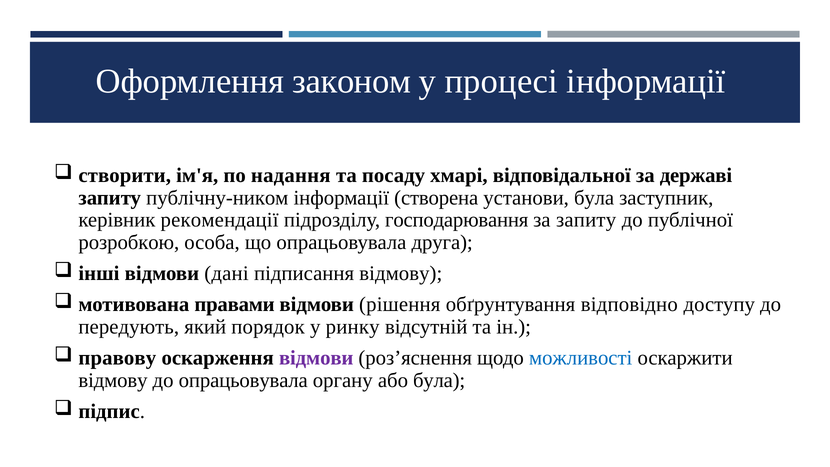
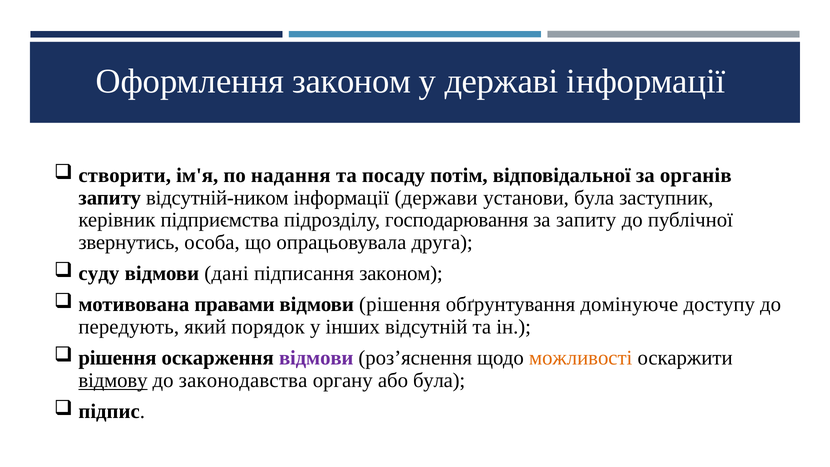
процесі: процесі -> державі (501, 81)
хмарі: хмарі -> потім (459, 175)
державі: державі -> органів (696, 175)
публічну-ником: публічну-ником -> відсутній-ником (217, 198)
створена: створена -> держави (436, 198)
рекомендації: рекомендації -> підприємства (220, 220)
розробкою: розробкою -> звернутись (129, 242)
інші: інші -> суду (99, 273)
підписання відмову: відмову -> законом (401, 273)
відповідно: відповідно -> домінуюче (629, 305)
ринку: ринку -> інших (353, 327)
правову: правову -> рішення (117, 358)
можливості colour: blue -> orange (581, 358)
відмову underline: none -> present (113, 380)
до опрацьовувала: опрацьовувала -> законодавства (243, 380)
